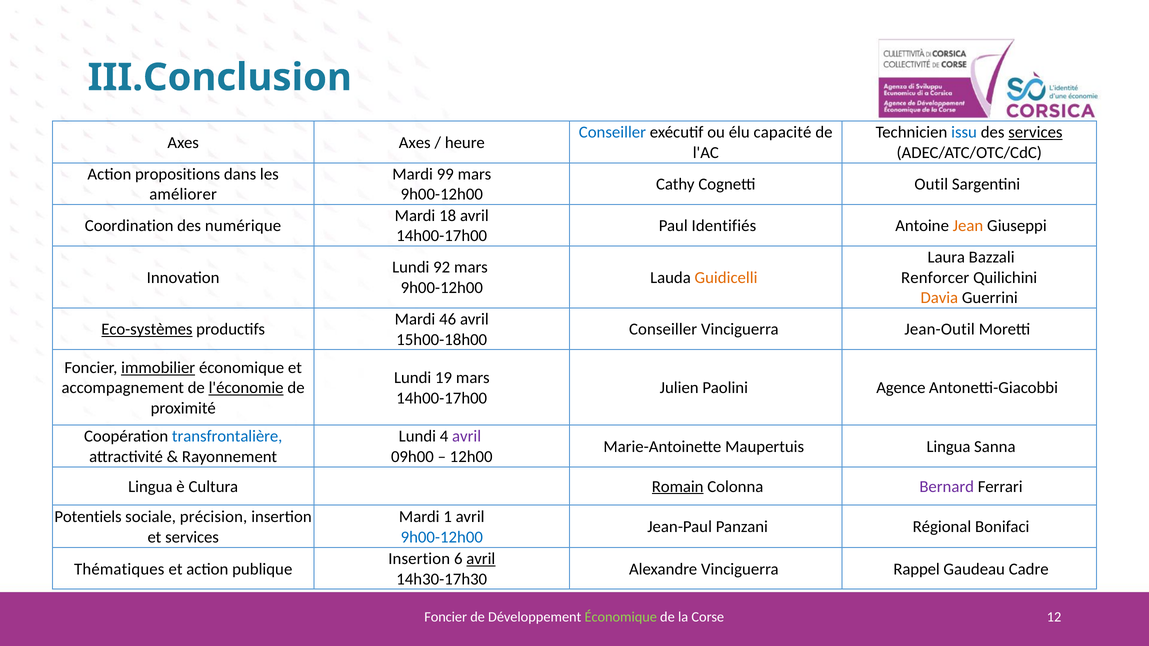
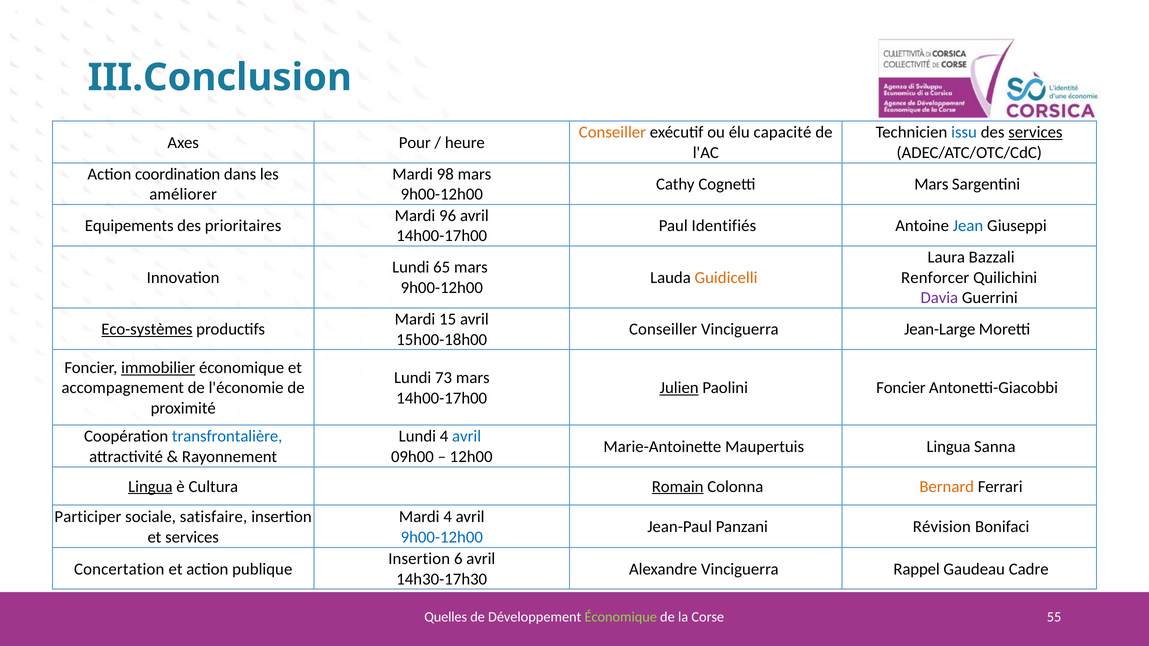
Conseiller colour: blue -> orange (612, 132)
Axes Axes: Axes -> Pour (415, 143)
propositions: propositions -> coordination (178, 174)
99: 99 -> 98 (445, 174)
Cognetti Outil: Outil -> Mars (931, 184)
18: 18 -> 96 (448, 216)
Coordination: Coordination -> Equipements (129, 226)
numérique: numérique -> prioritaires (243, 226)
Jean colour: orange -> blue (968, 226)
92: 92 -> 65 (442, 267)
Davia colour: orange -> purple (939, 298)
46: 46 -> 15 (448, 319)
Jean-Outil: Jean-Outil -> Jean-Large (940, 329)
19: 19 -> 73 (444, 378)
l'économie underline: present -> none (246, 388)
Julien underline: none -> present (679, 388)
Paolini Agence: Agence -> Foncier (901, 388)
avril colour: purple -> blue (467, 437)
Lingua underline: none -> present (150, 487)
Bernard colour: purple -> orange (947, 487)
Potentiels: Potentiels -> Participer (88, 517)
précision: précision -> satisfaire (214, 517)
Mardi 1: 1 -> 4 (448, 517)
Régional: Régional -> Révision (942, 527)
avril underline: present -> none (481, 559)
Thématiques: Thématiques -> Concertation (119, 569)
Foncier: Foncier -> Quelles (446, 617)
12: 12 -> 55 (1054, 617)
